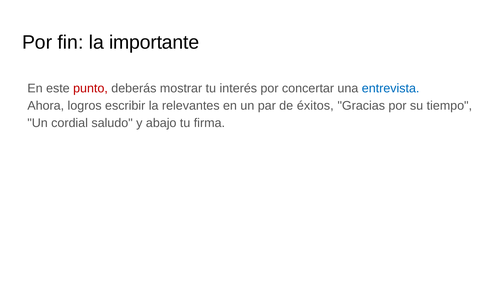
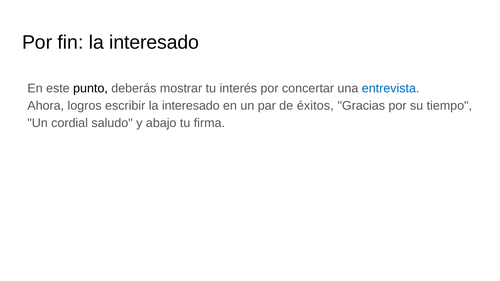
fin la importante: importante -> interesado (154, 42)
punto colour: red -> black (90, 89)
escribir la relevantes: relevantes -> interesado (191, 106)
